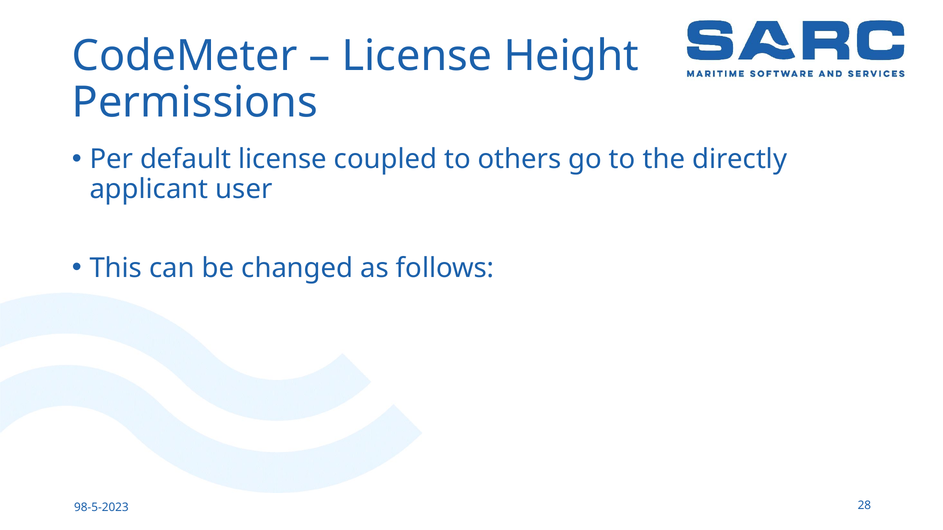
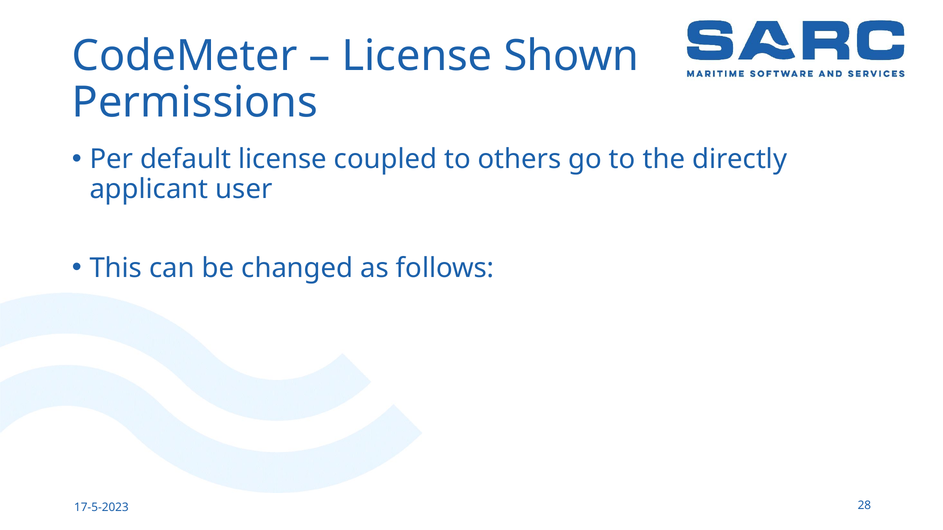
Height: Height -> Shown (571, 56)
98-5-2023: 98-5-2023 -> 17-5-2023 (101, 508)
